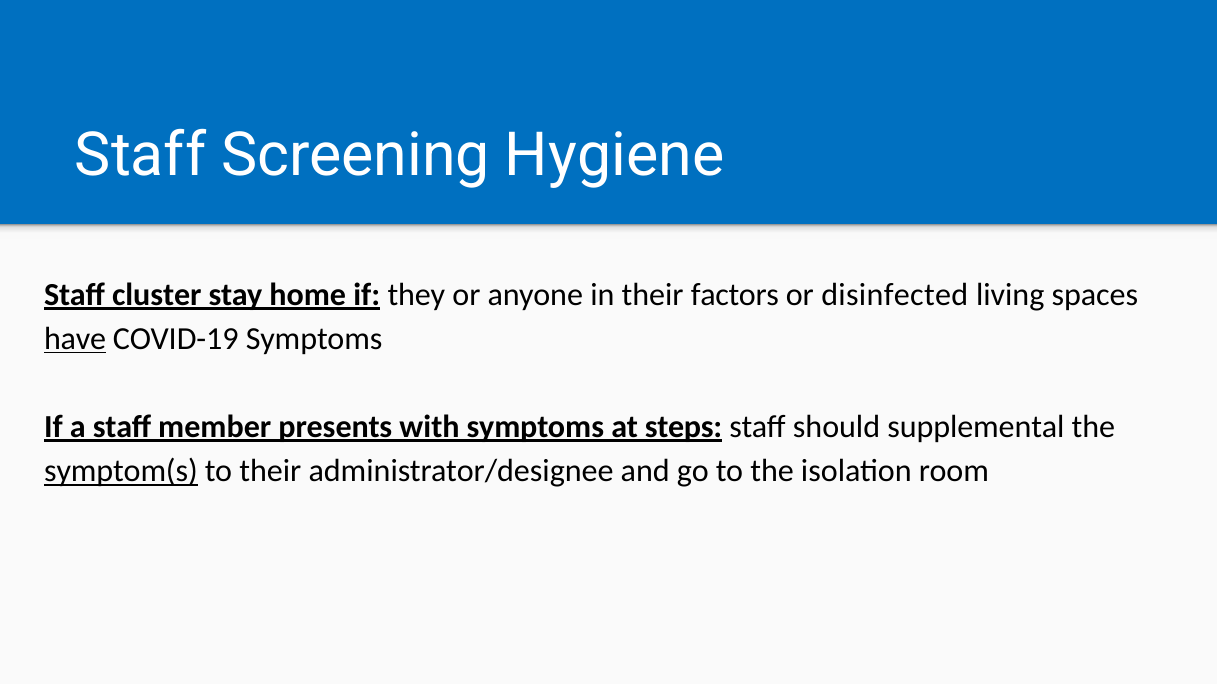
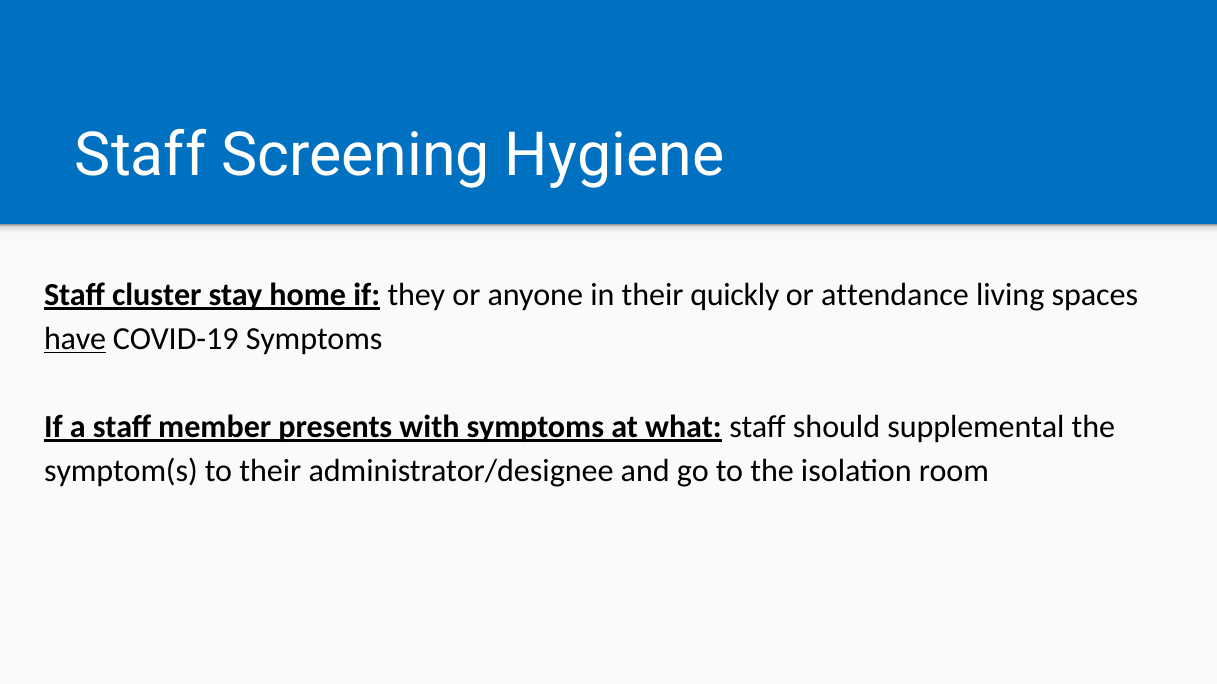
factors: factors -> quickly (735, 295)
disinfected: disinfected -> attendance (895, 295)
steps: steps -> what (683, 427)
symptom(s underline: present -> none (121, 472)
